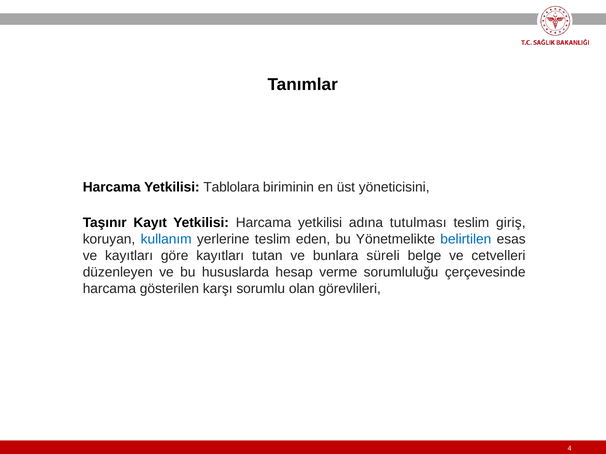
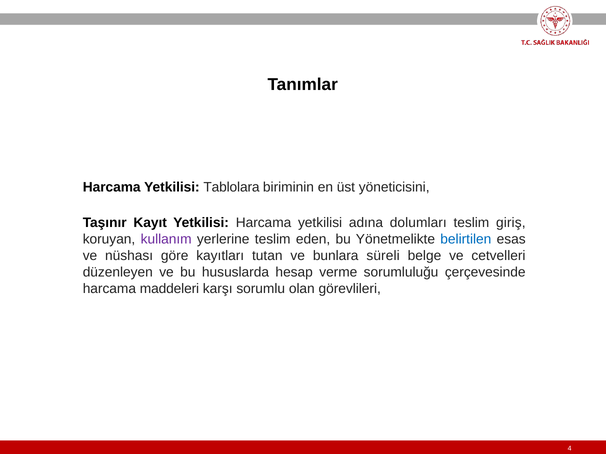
tutulması: tutulması -> dolumları (418, 223)
kullanım colour: blue -> purple (166, 239)
ve kayıtları: kayıtları -> nüshası (129, 256)
gösterilen: gösterilen -> maddeleri (169, 289)
